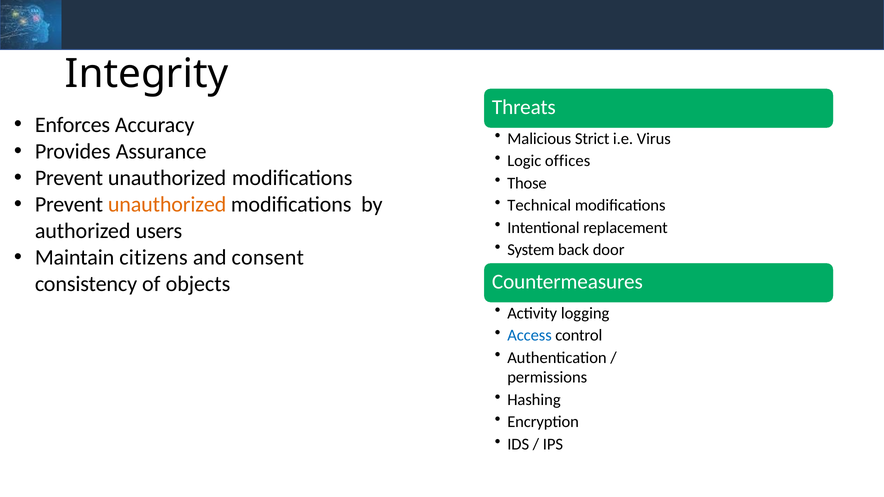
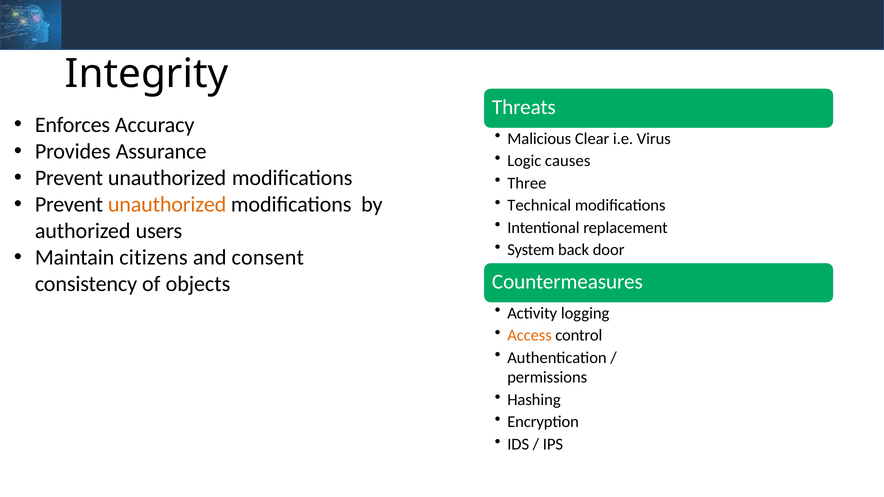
Strict: Strict -> Clear (592, 139)
offices: offices -> causes (568, 161)
Those: Those -> Three (527, 183)
Access colour: blue -> orange (530, 336)
